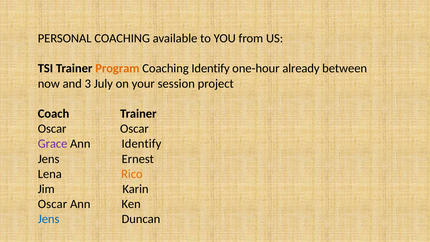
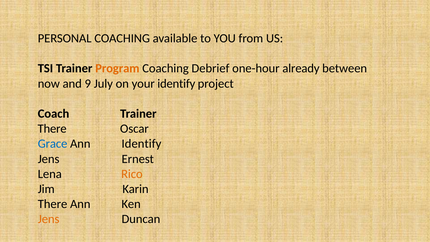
Coaching Identify: Identify -> Debrief (210, 68)
3: 3 -> 9 (88, 84)
your session: session -> identify (176, 84)
Oscar: Oscar -> There (52, 129)
Grace colour: purple -> blue (53, 144)
Oscar: Oscar -> There (53, 204)
Jens colour: blue -> orange (49, 219)
